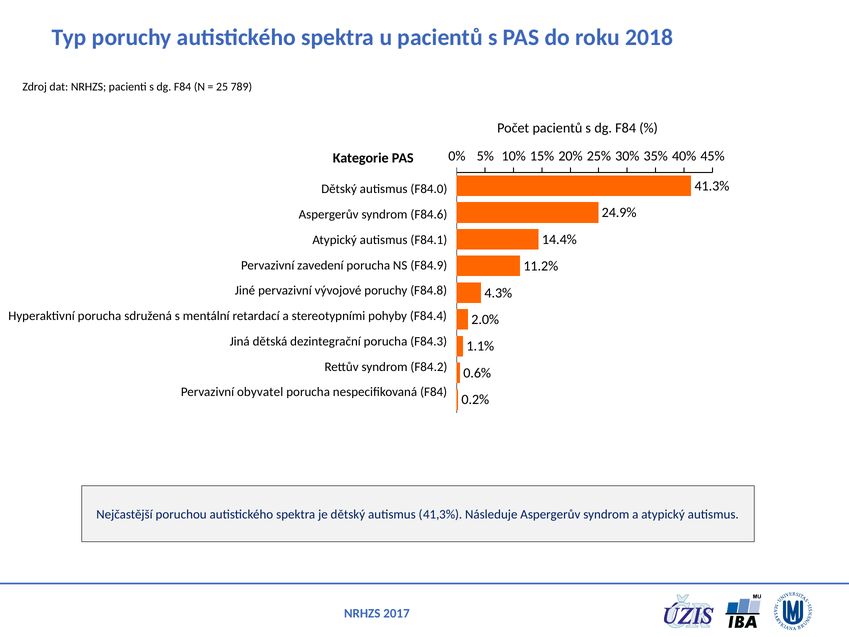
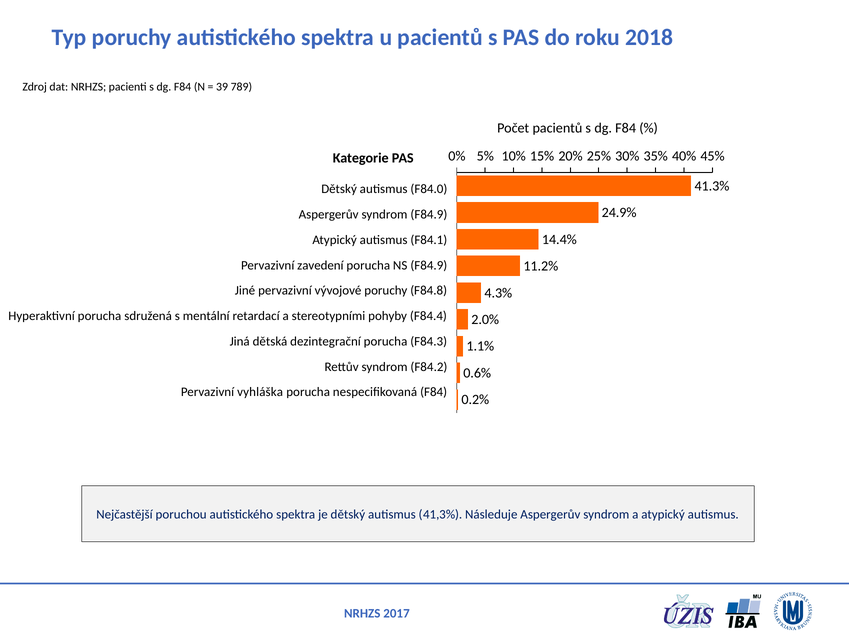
25: 25 -> 39 (222, 87)
syndrom F84.6: F84.6 -> F84.9 (429, 214)
obyvatel: obyvatel -> vyhláška (260, 392)
